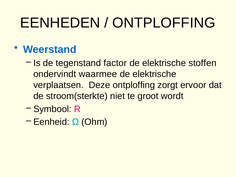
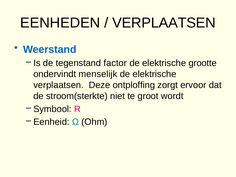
ONTPLOFFING: ONTPLOFFING -> VERPLAATSEN (164, 23)
stoffen: stoffen -> grootte (203, 63)
waarmee: waarmee -> menselijk (98, 74)
